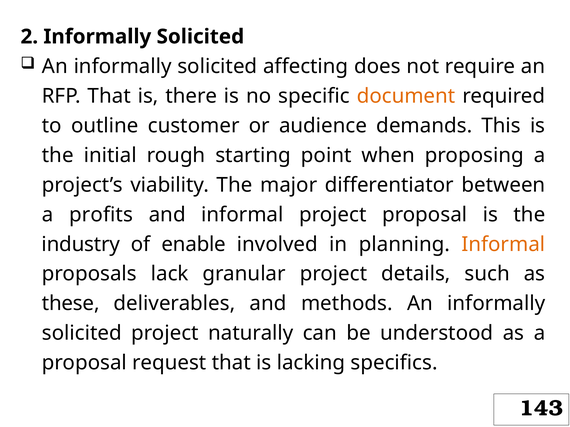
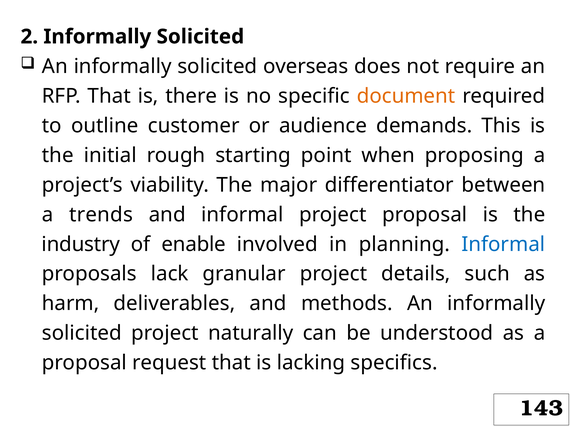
affecting: affecting -> overseas (306, 66)
profits: profits -> trends (101, 215)
Informal colour: orange -> blue (503, 245)
these: these -> harm (71, 304)
